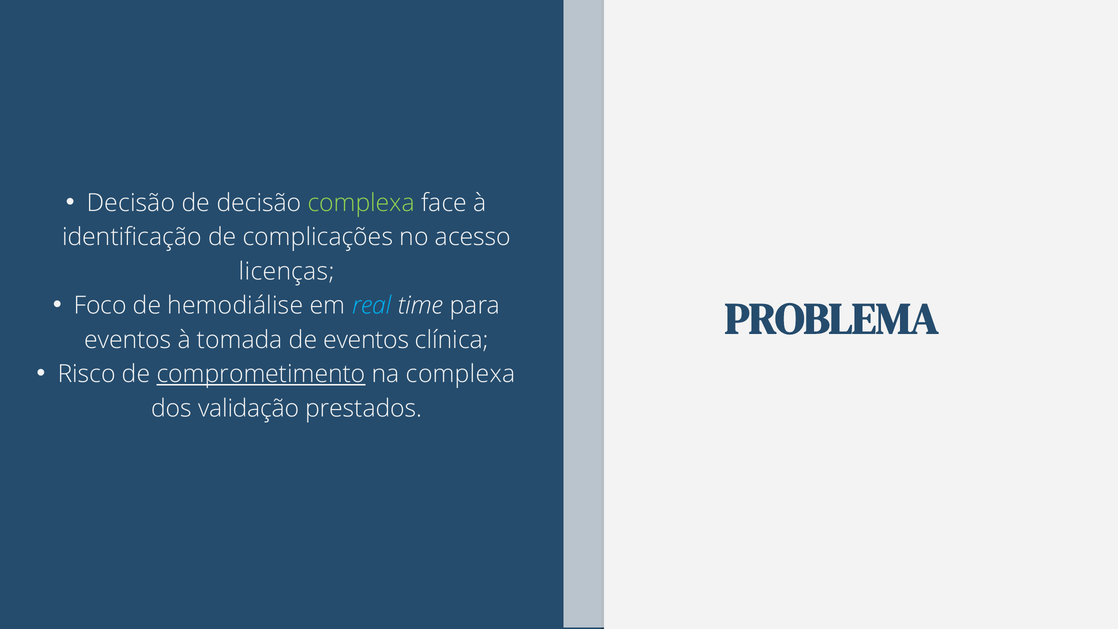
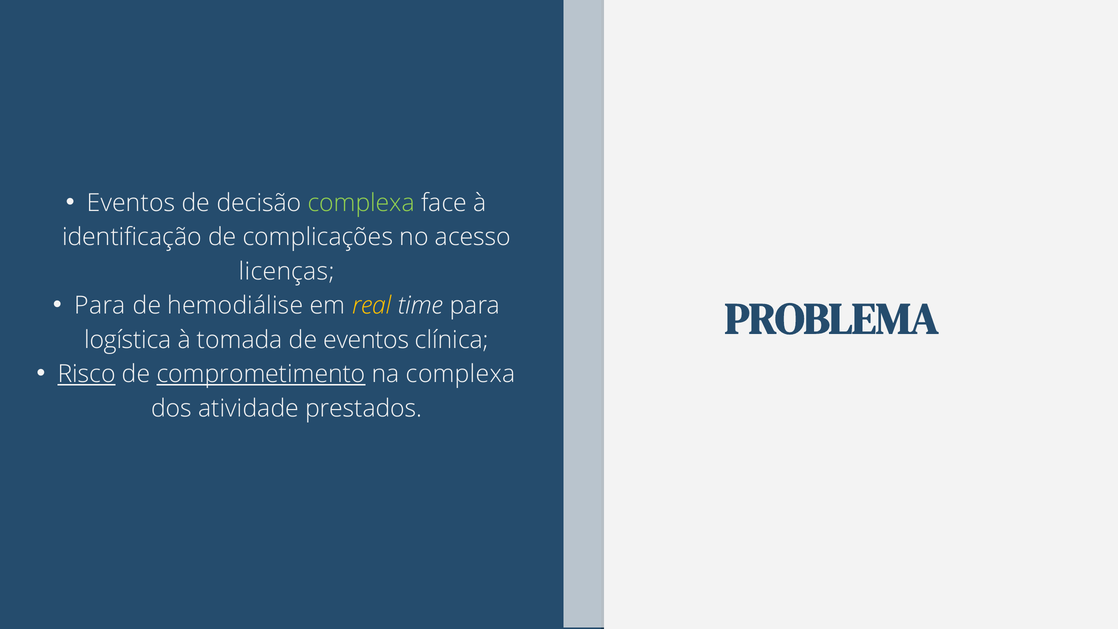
Decisão: Decisão -> Eventos (131, 203)
Foco: Foco -> Para (100, 306)
real colour: light blue -> yellow (372, 306)
eventos: eventos -> logística (128, 340)
Risco underline: none -> present (87, 374)
validação: validação -> atividade (249, 408)
